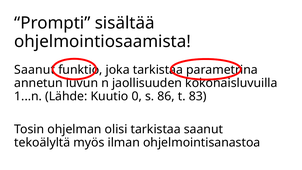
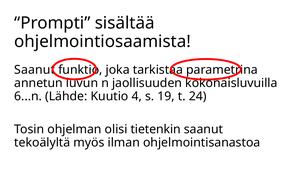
1...n: 1...n -> 6...n (28, 96)
0: 0 -> 4 (137, 96)
86: 86 -> 19 (166, 96)
83: 83 -> 24 (198, 96)
olisi tarkistaa: tarkistaa -> tietenkin (156, 129)
